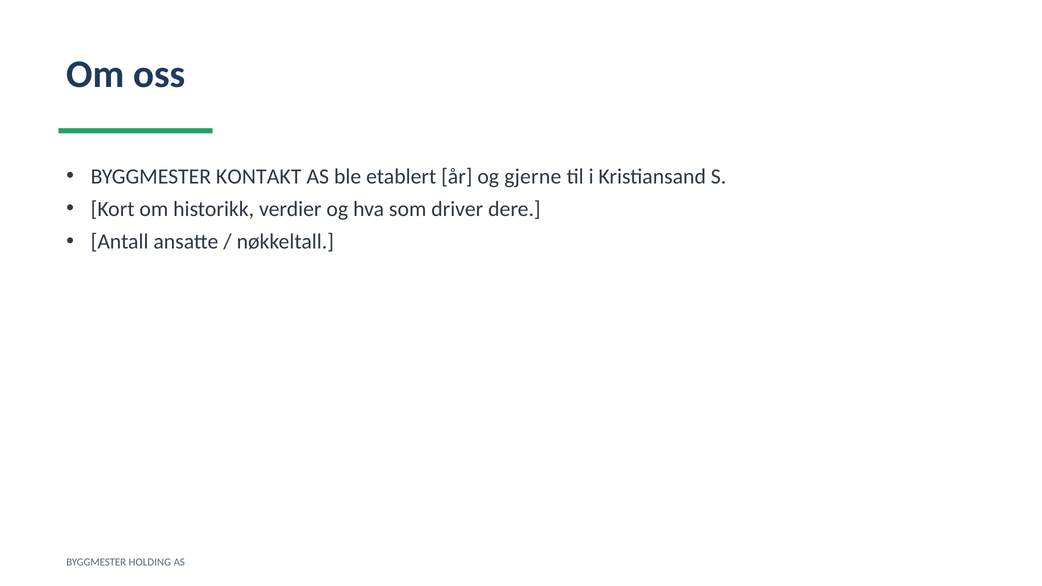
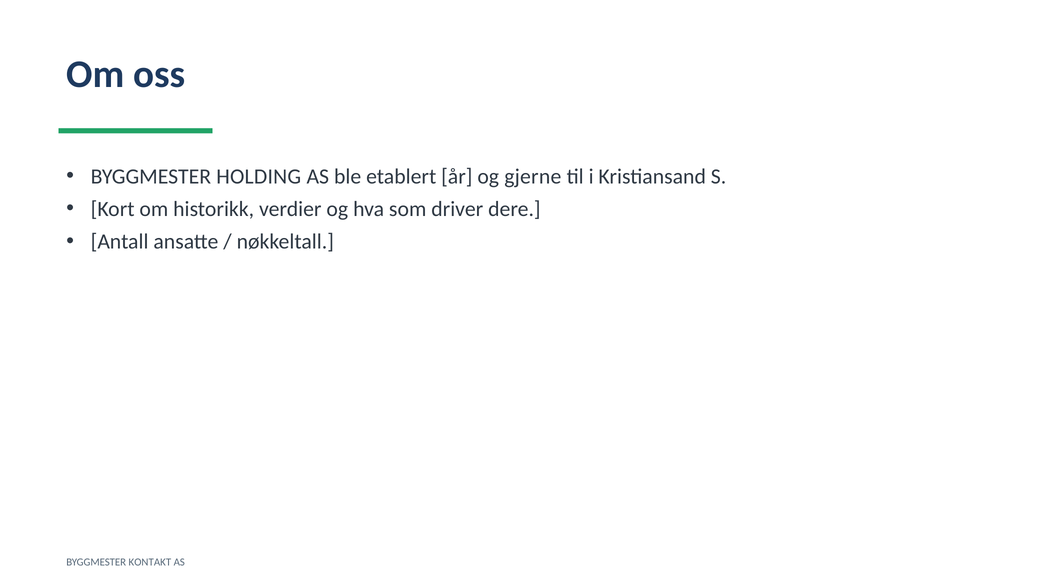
KONTAKT: KONTAKT -> HOLDING (259, 176)
HOLDING: HOLDING -> KONTAKT (150, 562)
